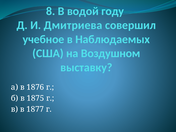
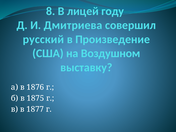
водой: водой -> лицей (83, 11)
учебное: учебное -> русский (43, 39)
Наблюдаемых: Наблюдаемых -> Произведение (113, 39)
